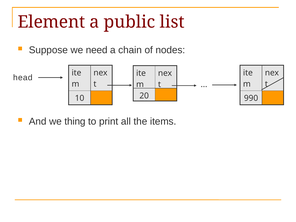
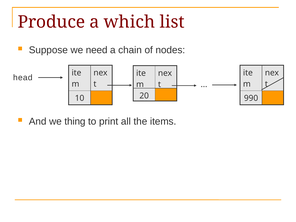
Element: Element -> Produce (51, 22)
public: public -> which (129, 22)
